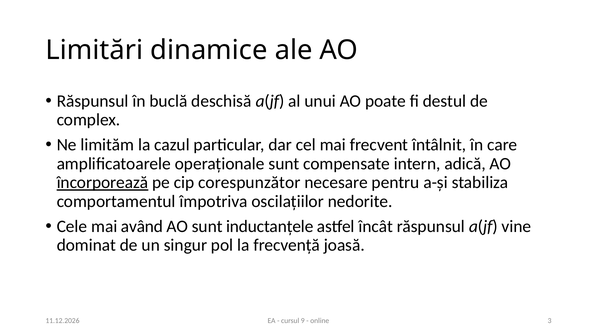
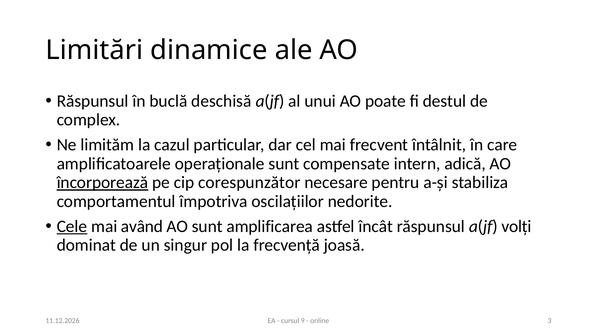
Cele underline: none -> present (72, 226)
inductanțele: inductanțele -> amplificarea (270, 226)
vine: vine -> volți (516, 226)
